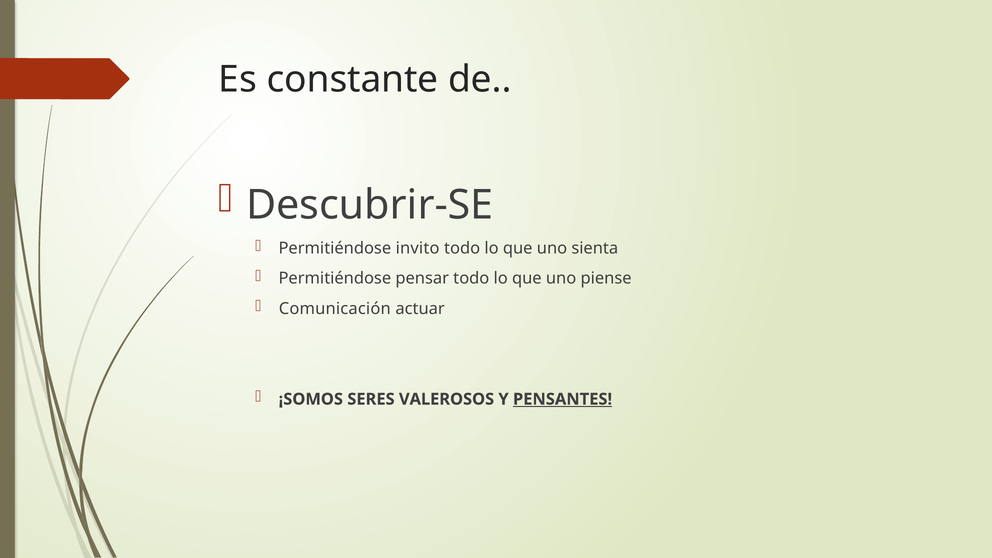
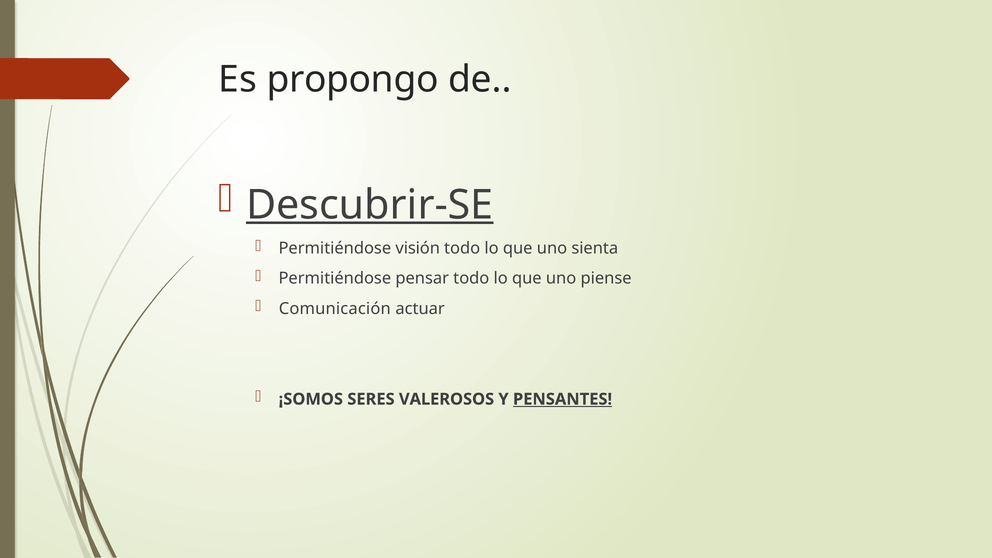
constante: constante -> propongo (353, 79)
Descubrir-SE underline: none -> present (370, 205)
invito: invito -> visión (418, 248)
